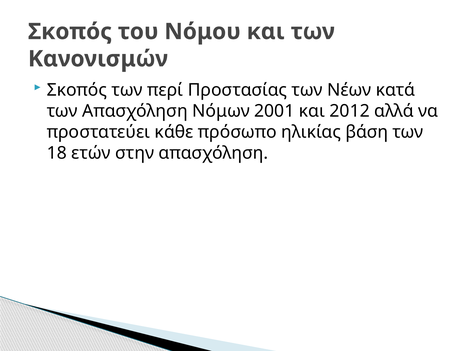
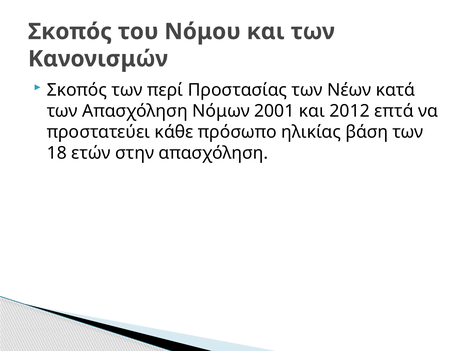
αλλά: αλλά -> επτά (394, 111)
